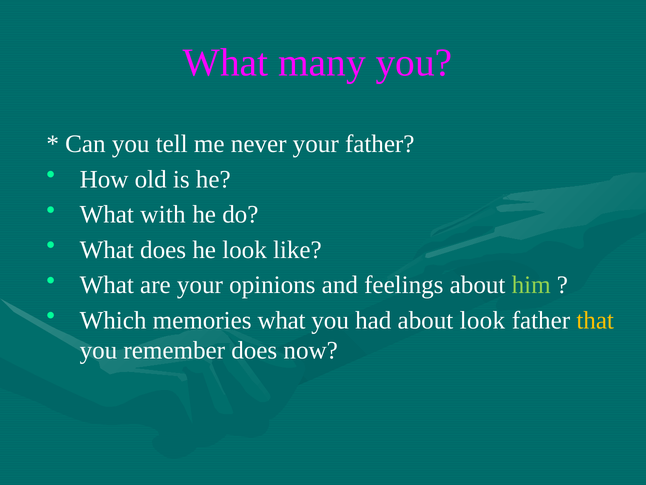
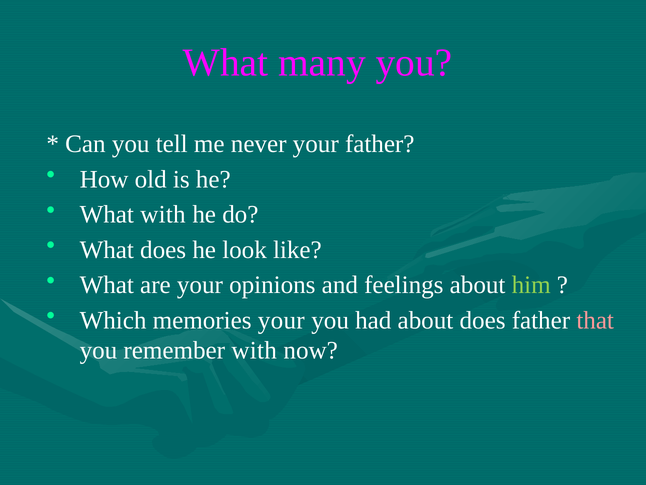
memories what: what -> your (281, 320)
about look: look -> does (483, 320)
that colour: yellow -> pink (595, 320)
remember does: does -> with (254, 350)
